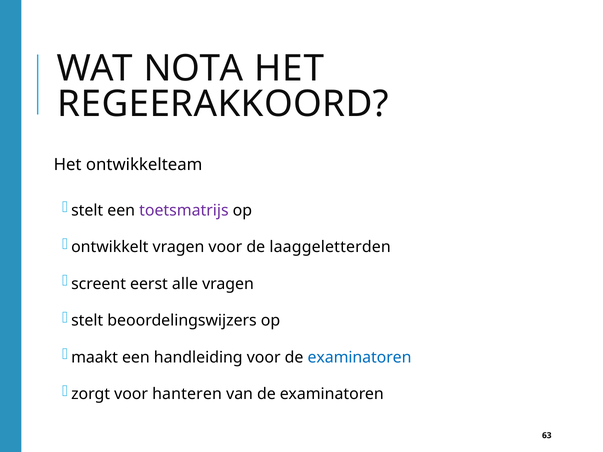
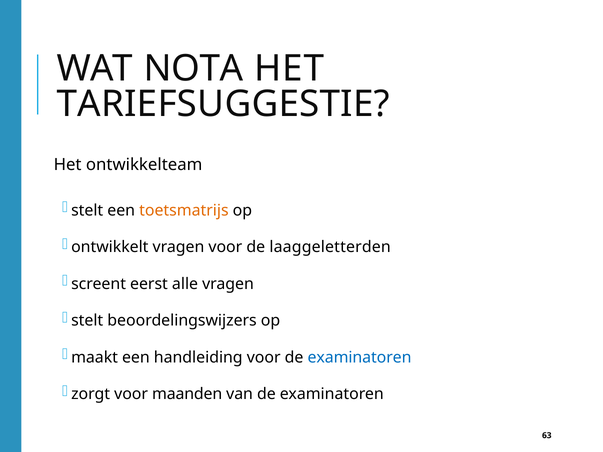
REGEERAKKOORD: REGEERAKKOORD -> TARIEFSUGGESTIE (223, 104)
toetsmatrijs colour: purple -> orange (184, 210)
hanteren: hanteren -> maanden (187, 394)
